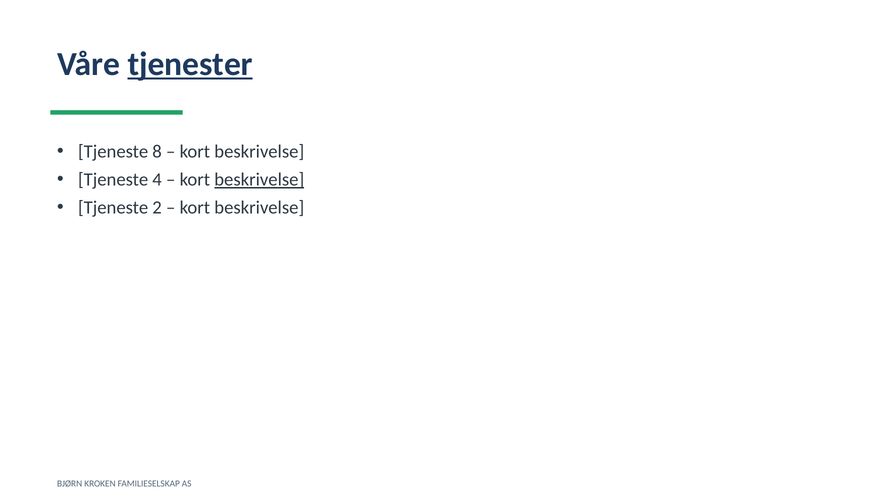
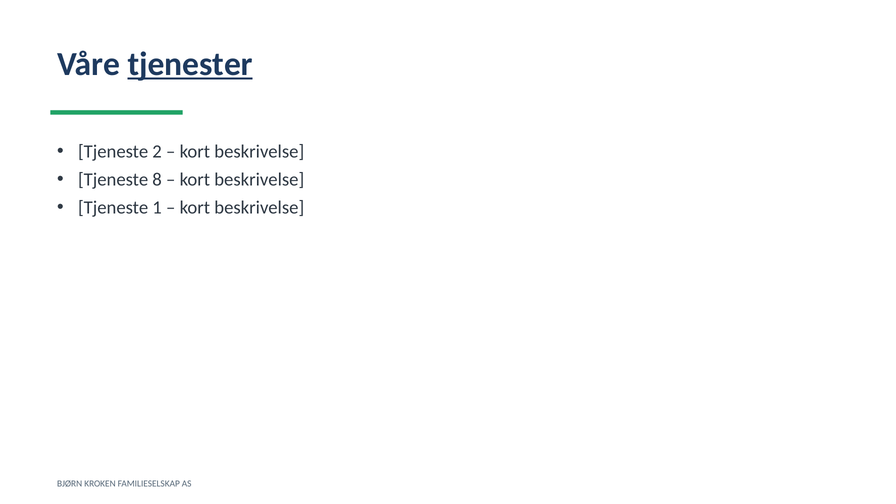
8: 8 -> 2 (157, 152)
4: 4 -> 8 (157, 180)
beskrivelse underline: present -> none (259, 180)
2: 2 -> 1 (157, 208)
